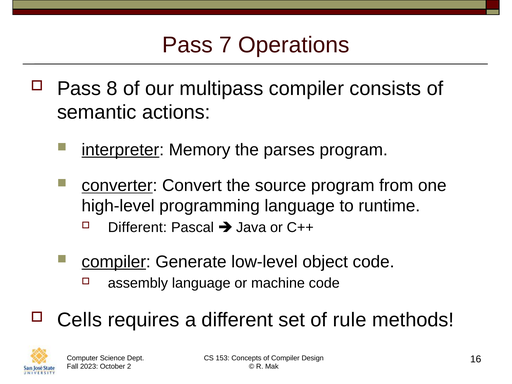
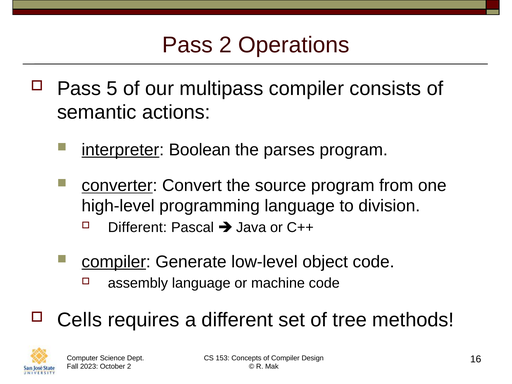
Pass 7: 7 -> 2 (226, 45)
8: 8 -> 5 (112, 88)
Memory: Memory -> Boolean (200, 150)
runtime: runtime -> division (389, 206)
rule: rule -> tree (350, 320)
